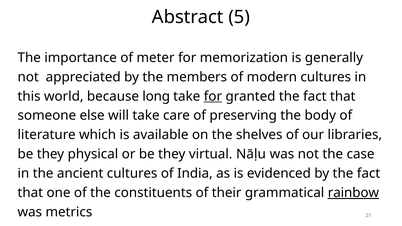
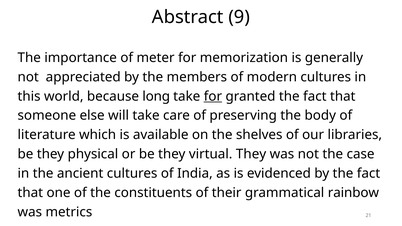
5: 5 -> 9 (239, 17)
virtual Nāḷu: Nāḷu -> They (251, 154)
rainbow underline: present -> none (353, 193)
